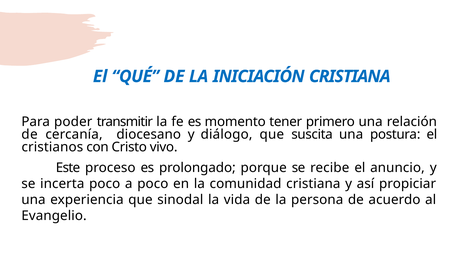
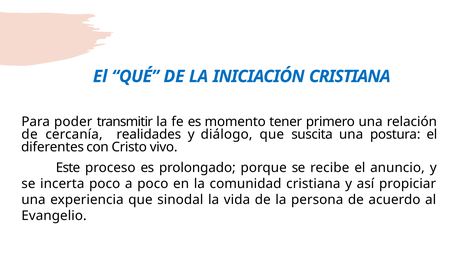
diocesano: diocesano -> realidades (149, 134)
cristianos: cristianos -> diferentes (53, 147)
